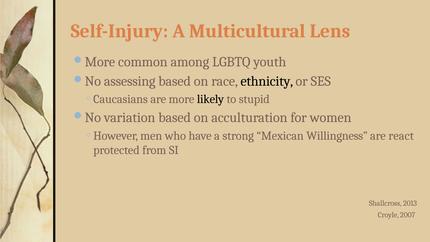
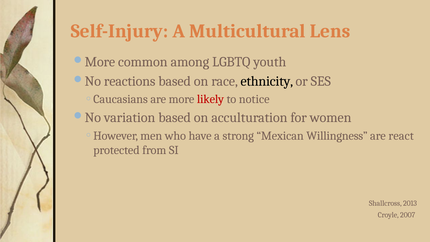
assessing: assessing -> reactions (130, 81)
likely colour: black -> red (210, 99)
stupid: stupid -> notice (254, 99)
